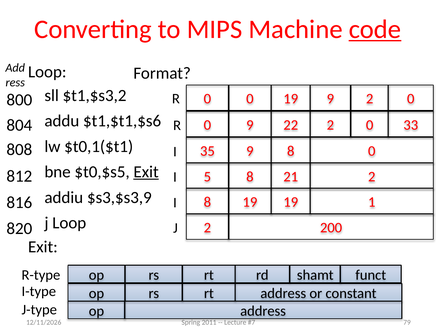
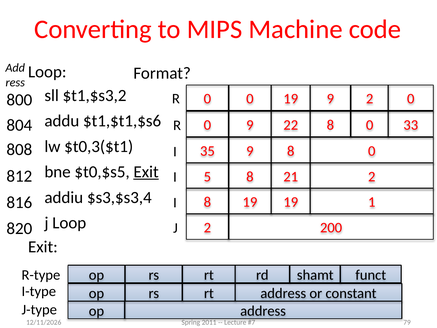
code underline: present -> none (375, 29)
22 2: 2 -> 8 (330, 125)
$t0,1($t1: $t0,1($t1 -> $t0,3($t1 (99, 146)
$s3,$s3,9: $s3,$s3,9 -> $s3,$s3,4 (119, 197)
